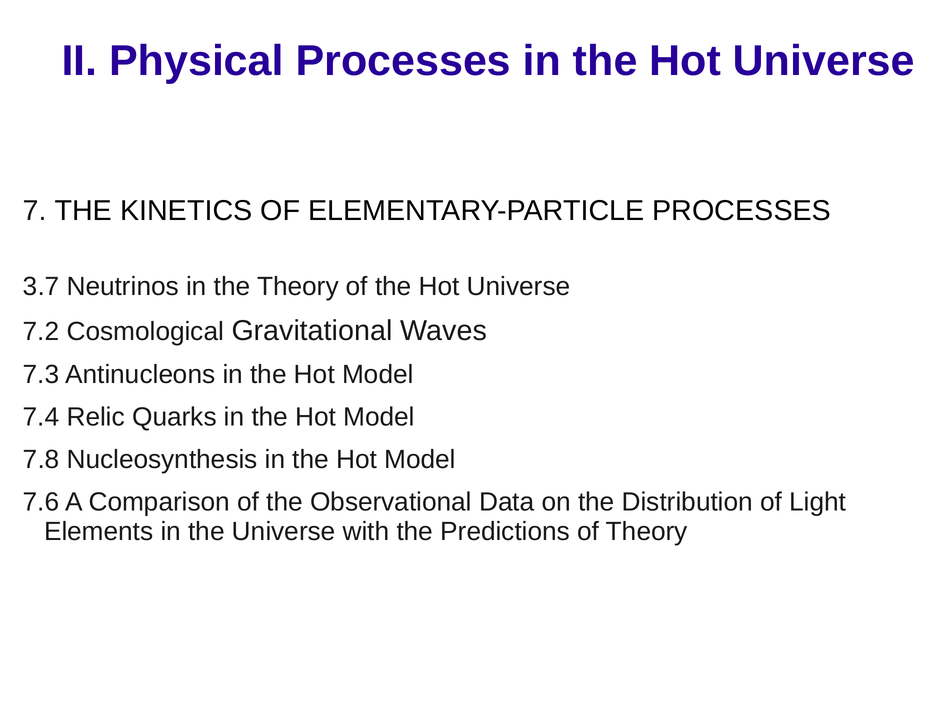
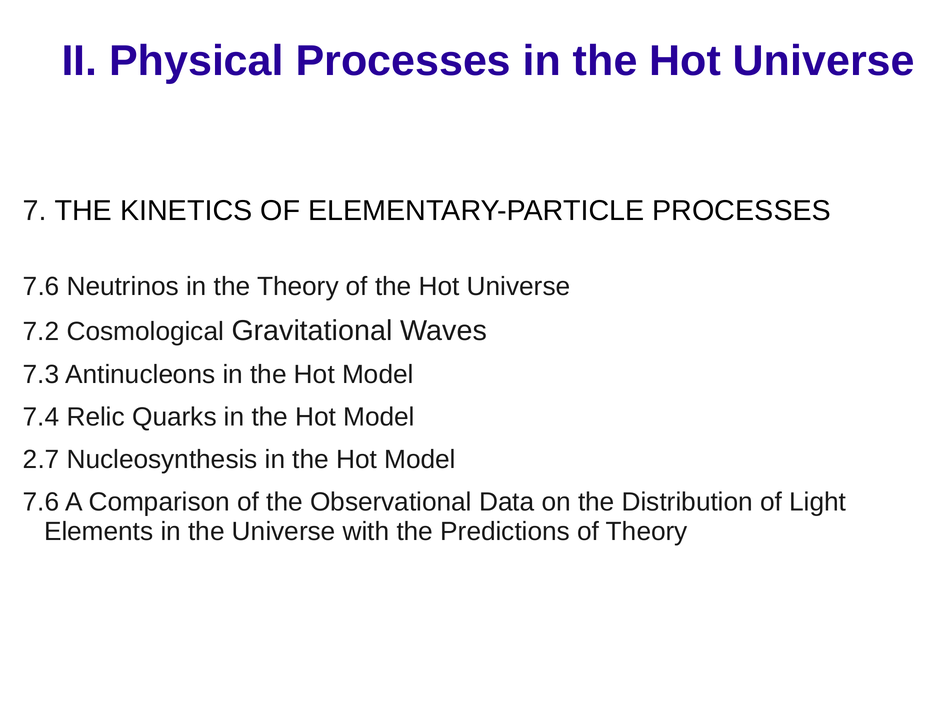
3.7: 3.7 -> 7.6 (41, 286)
7.8: 7.8 -> 2.7 (41, 459)
